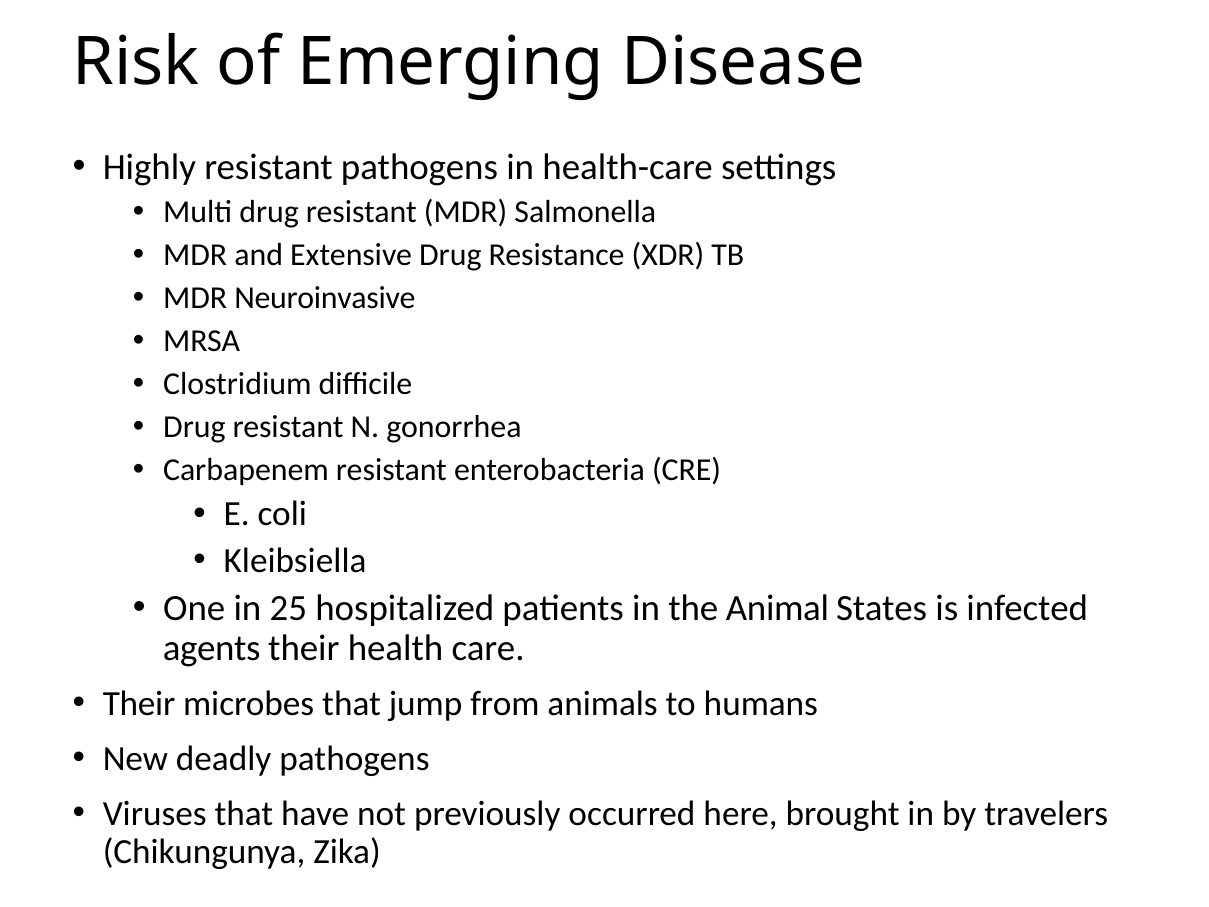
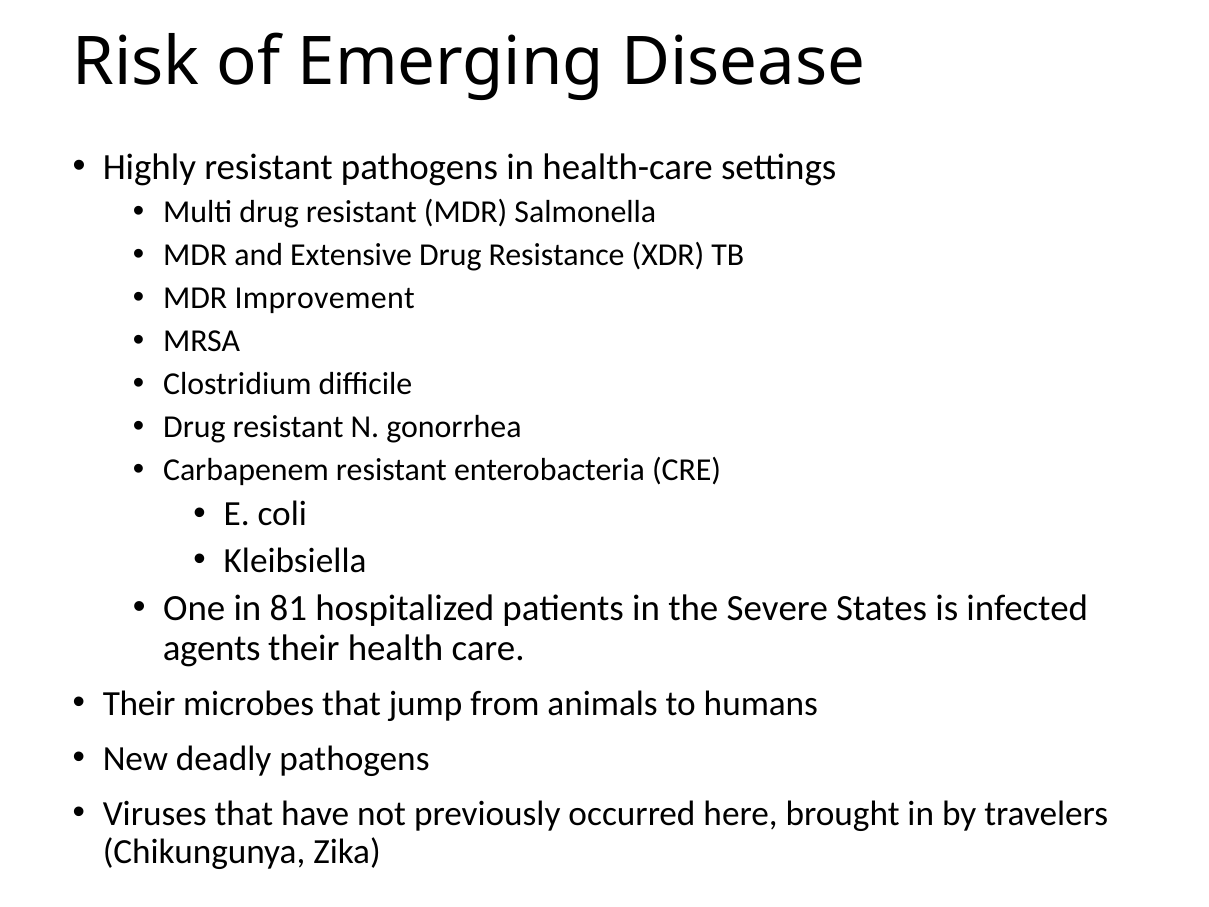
Neuroinvasive: Neuroinvasive -> Improvement (325, 298)
25: 25 -> 81 (288, 608)
Animal: Animal -> Severe (777, 608)
